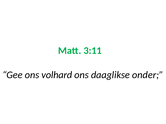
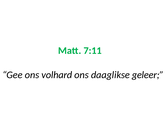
3:11: 3:11 -> 7:11 (93, 51)
onder: onder -> geleer (148, 75)
